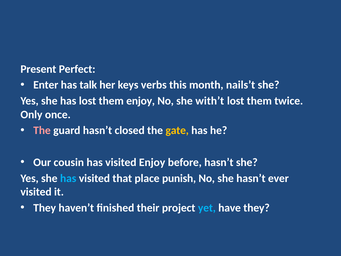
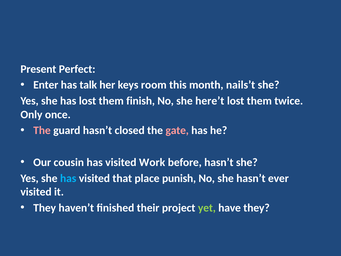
verbs: verbs -> room (154, 85)
them enjoy: enjoy -> finish (141, 101)
with’t: with’t -> here’t (210, 101)
gate colour: yellow -> pink (177, 130)
visited Enjoy: Enjoy -> Work (152, 162)
yet colour: light blue -> light green (207, 208)
